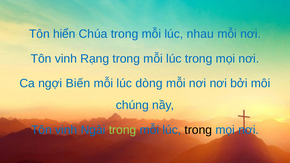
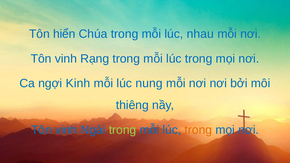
Biến: Biến -> Kinh (78, 83)
dòng: dòng -> nung (149, 83)
chúng: chúng -> thiêng (132, 105)
trong colour: black -> orange (198, 130)
